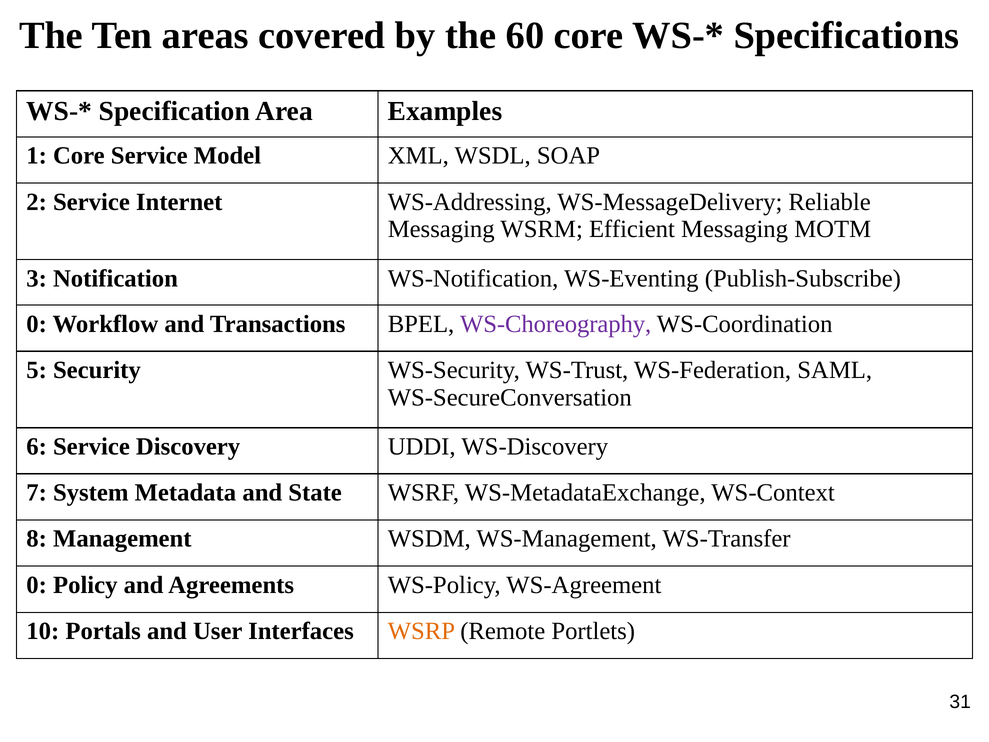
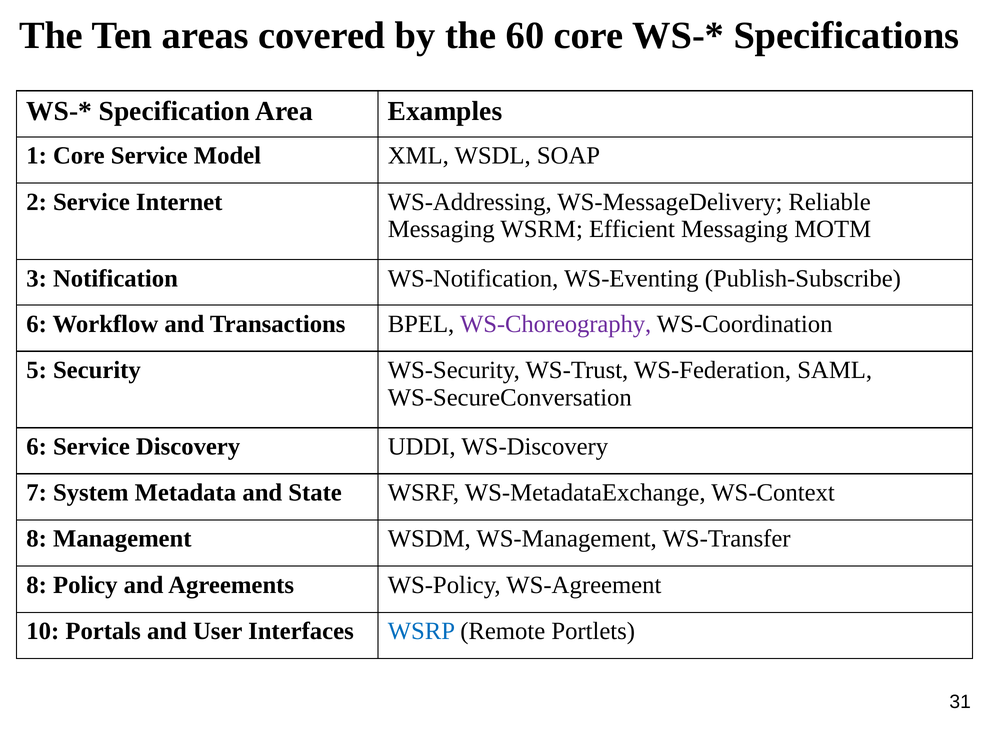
0: 0 -> 6 (37, 324)
0: 0 -> 8 (37, 585)
WSRP colour: orange -> blue (421, 631)
